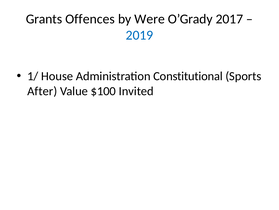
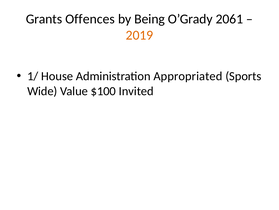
Were: Were -> Being (150, 19)
2017: 2017 -> 2061 (229, 19)
2019 colour: blue -> orange (139, 35)
Constitutional: Constitutional -> Appropriated (188, 76)
After: After -> Wide (42, 91)
